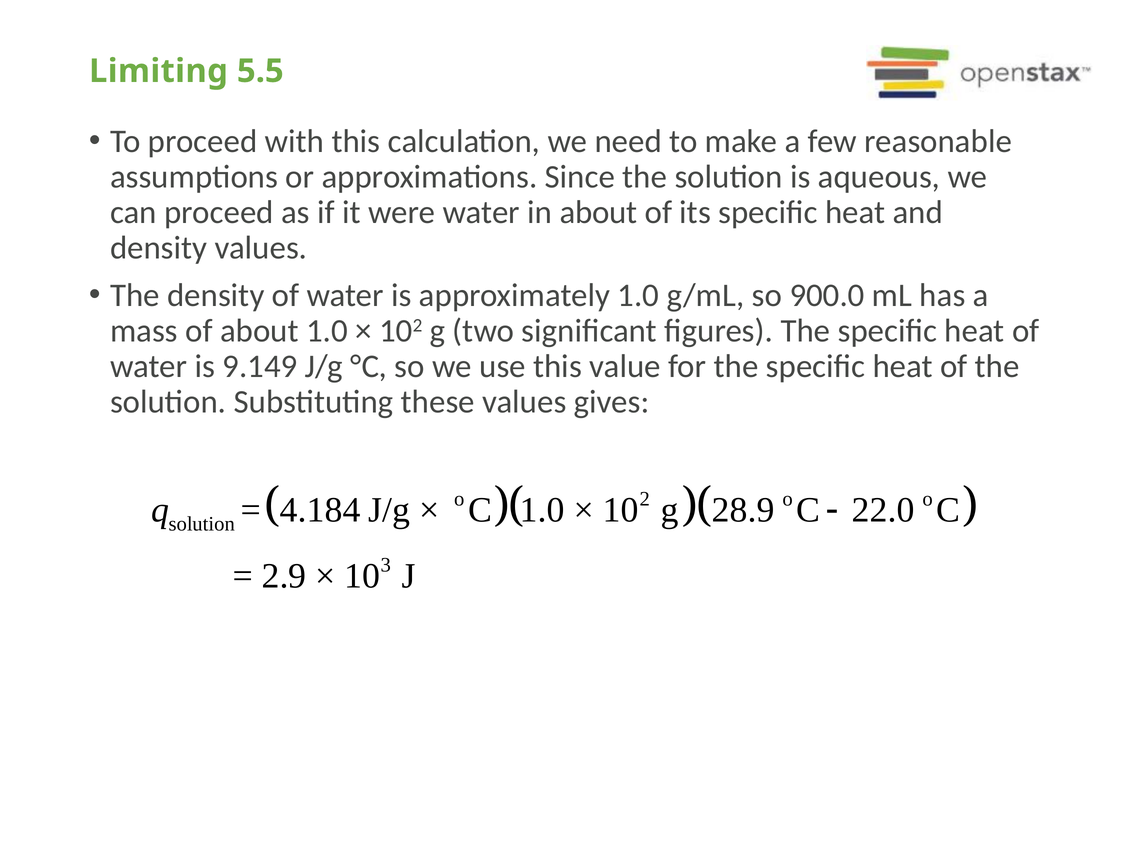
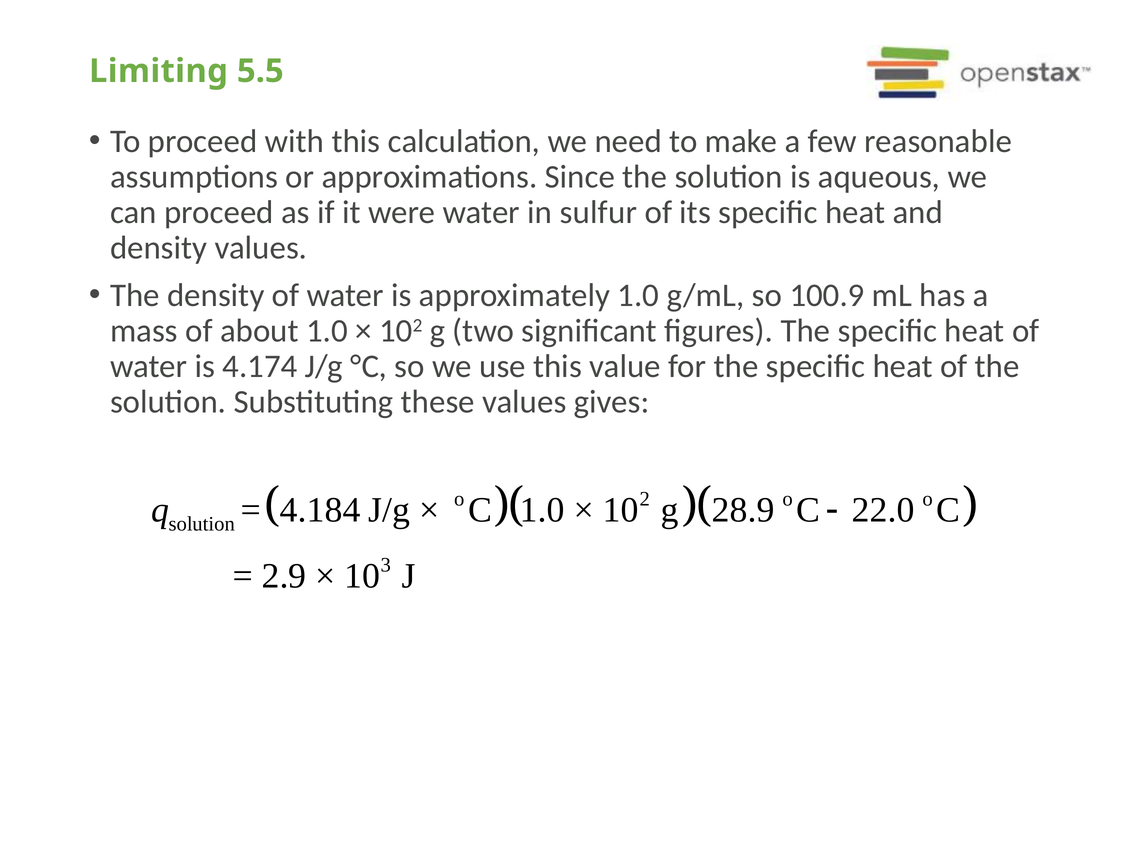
in about: about -> sulfur (598, 212)
900.0: 900.0 -> 100.9 (827, 295)
9.149: 9.149 -> 4.174 (260, 366)
